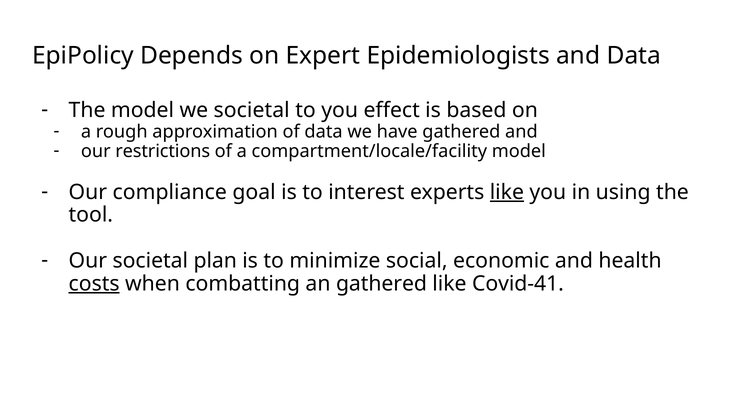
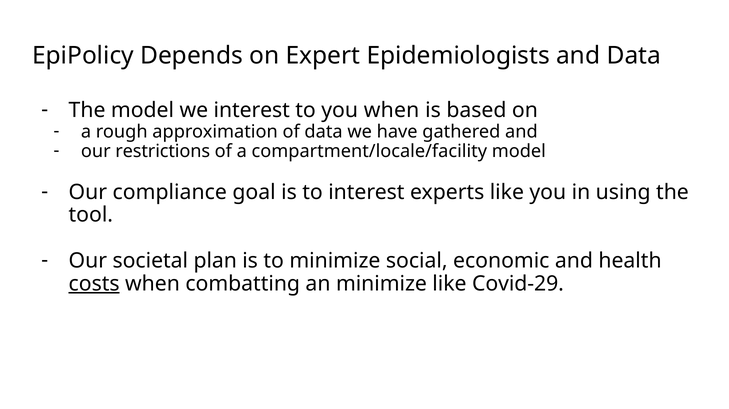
we societal: societal -> interest (252, 110)
you effect: effect -> when (392, 110)
like underline: present -> none (507, 192)
an gathered: gathered -> minimize (381, 284)
Covid-41: Covid-41 -> Covid-29 (518, 284)
